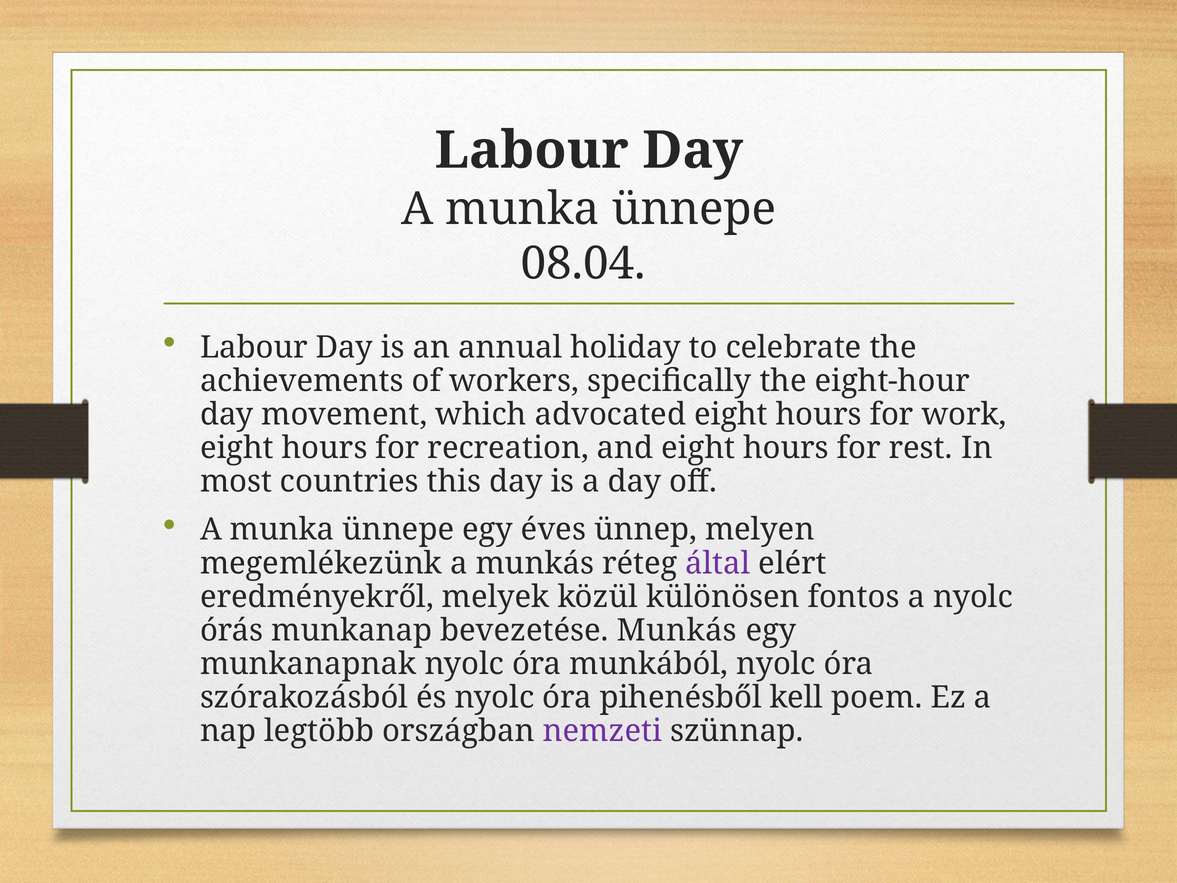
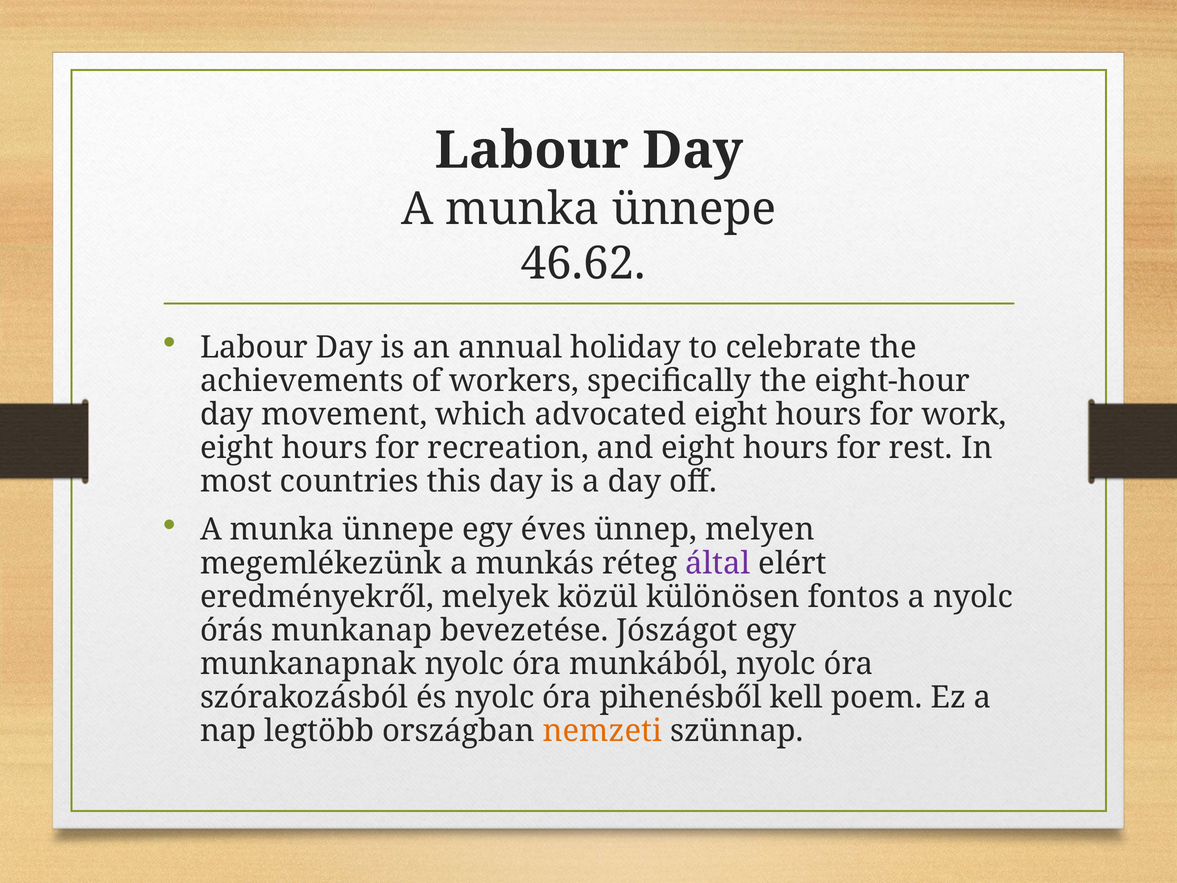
08.04: 08.04 -> 46.62 (583, 264)
bevezetése Munkás: Munkás -> Jószágot (677, 630)
nemzeti colour: purple -> orange (602, 731)
